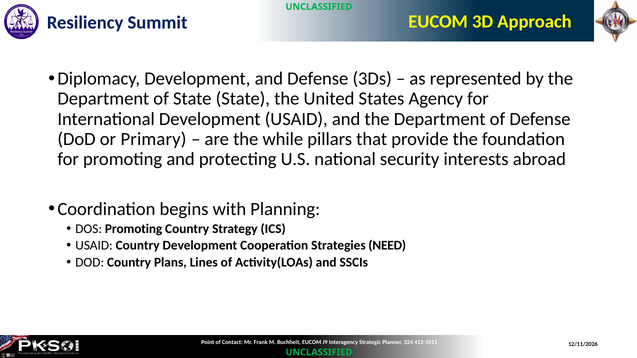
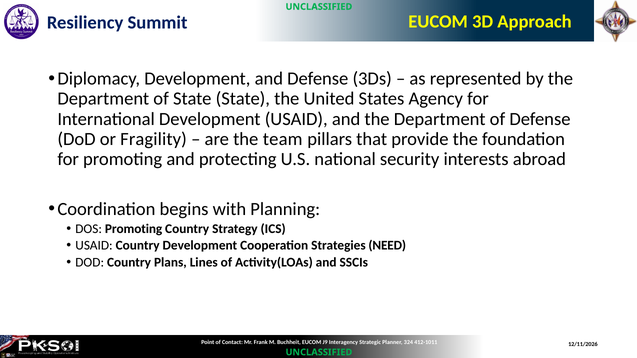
Primary: Primary -> Fragility (154, 139)
while: while -> team (283, 139)
